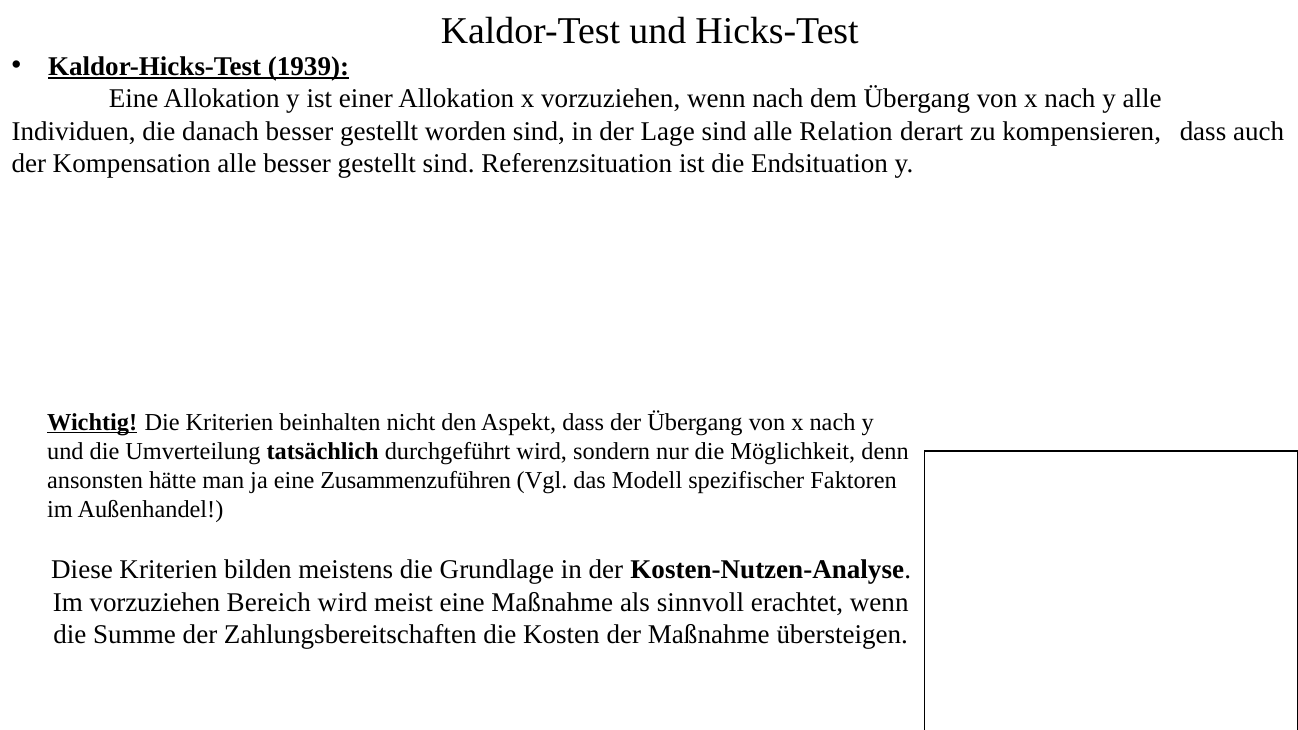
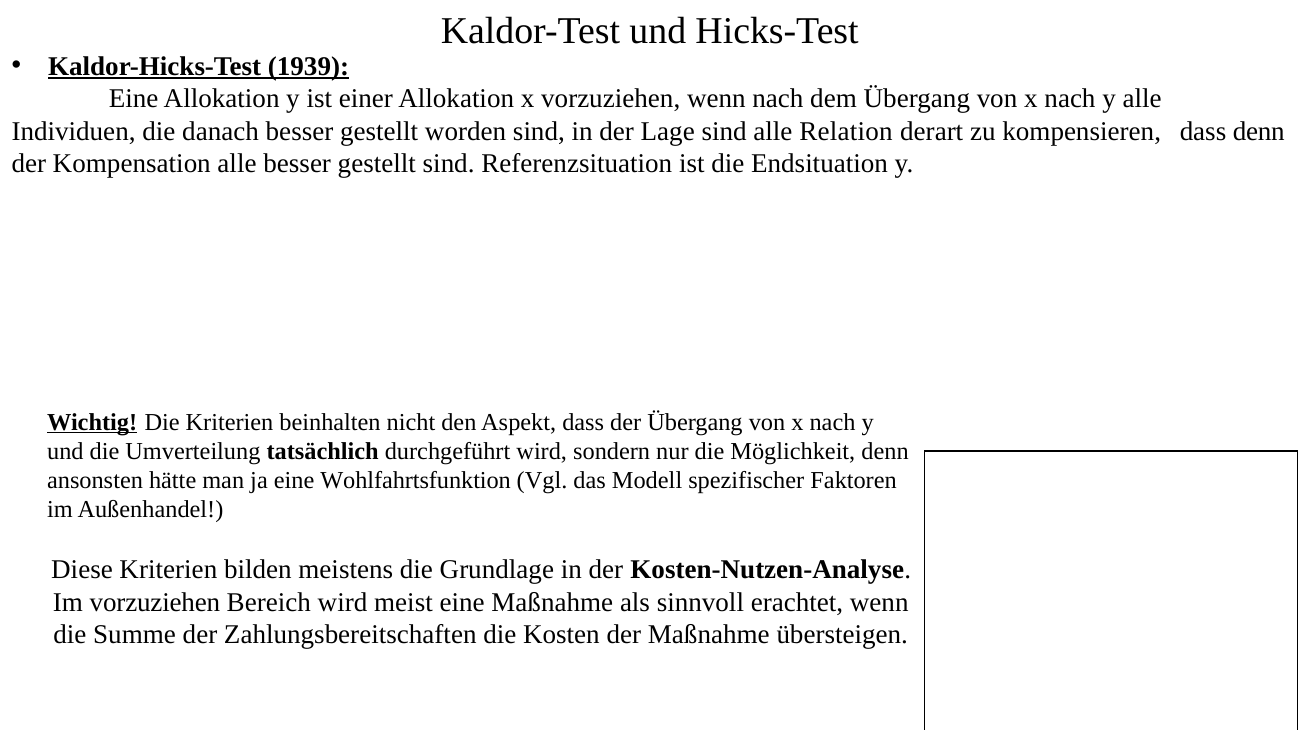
dass auch: auch -> denn (1259, 131)
Zusammenzuführen: Zusammenzuführen -> Wohlfahrtsfunktion (416, 481)
